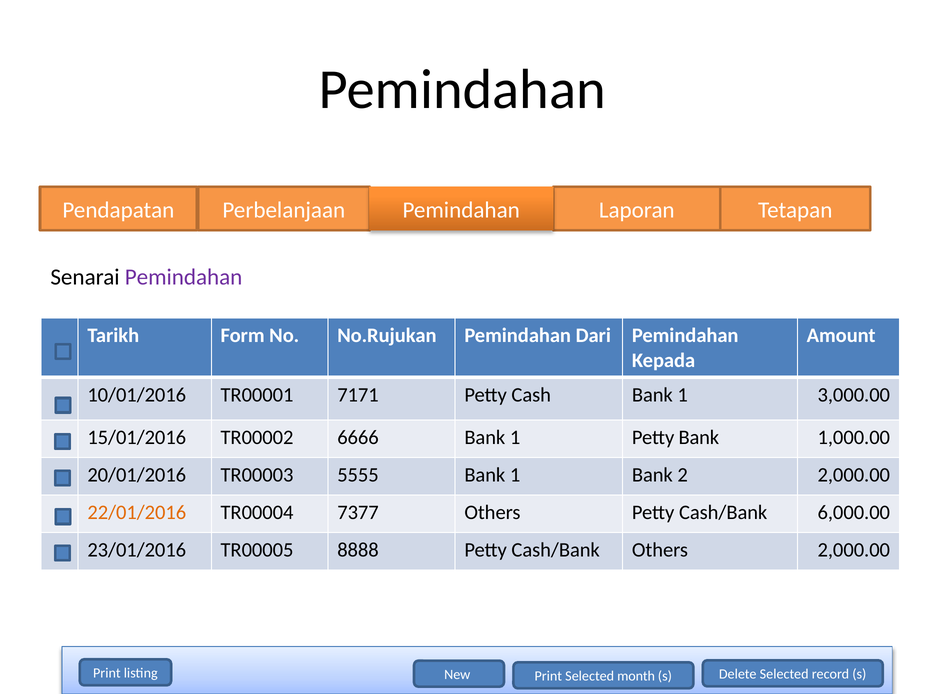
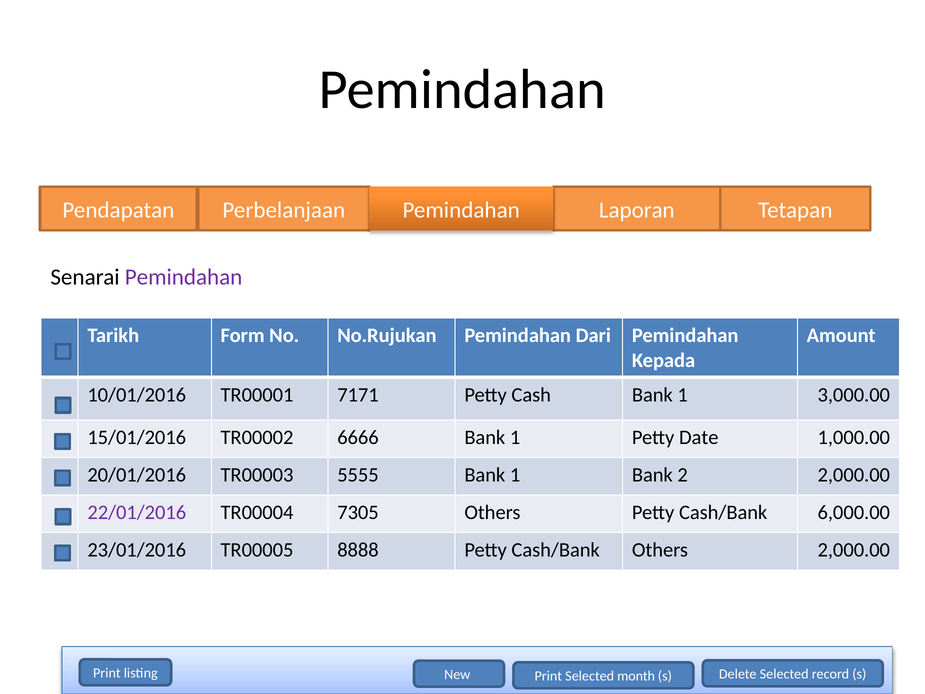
Petty Bank: Bank -> Date (699, 437)
22/01/2016 colour: orange -> purple (137, 512)
7377: 7377 -> 7305 (358, 512)
